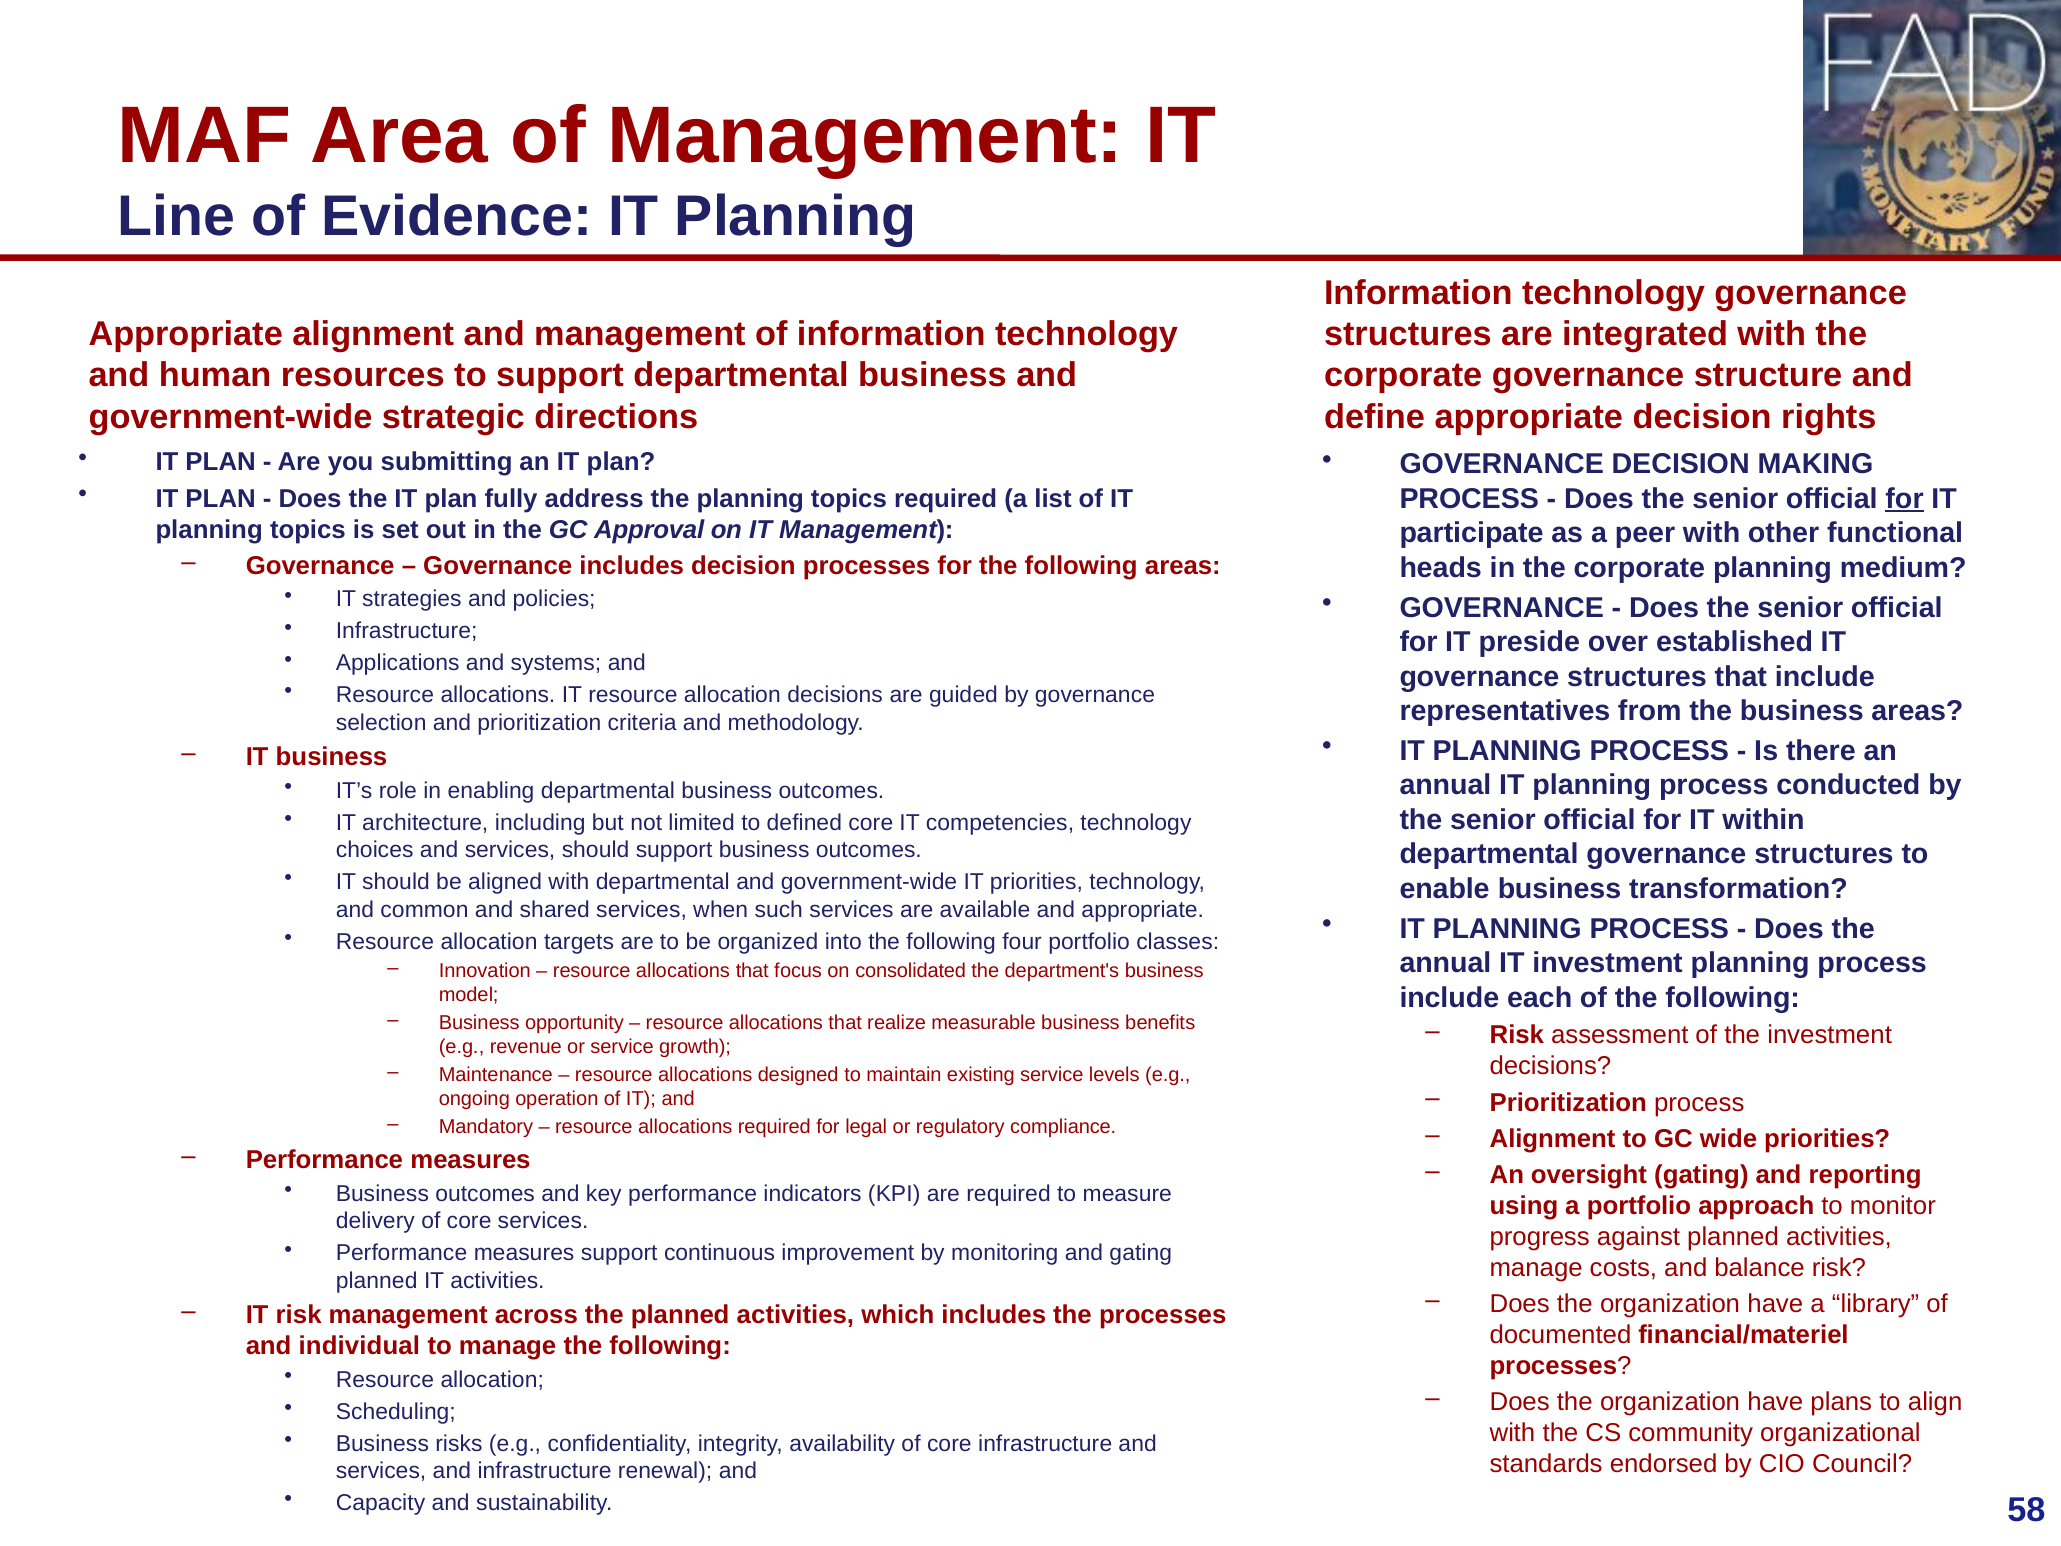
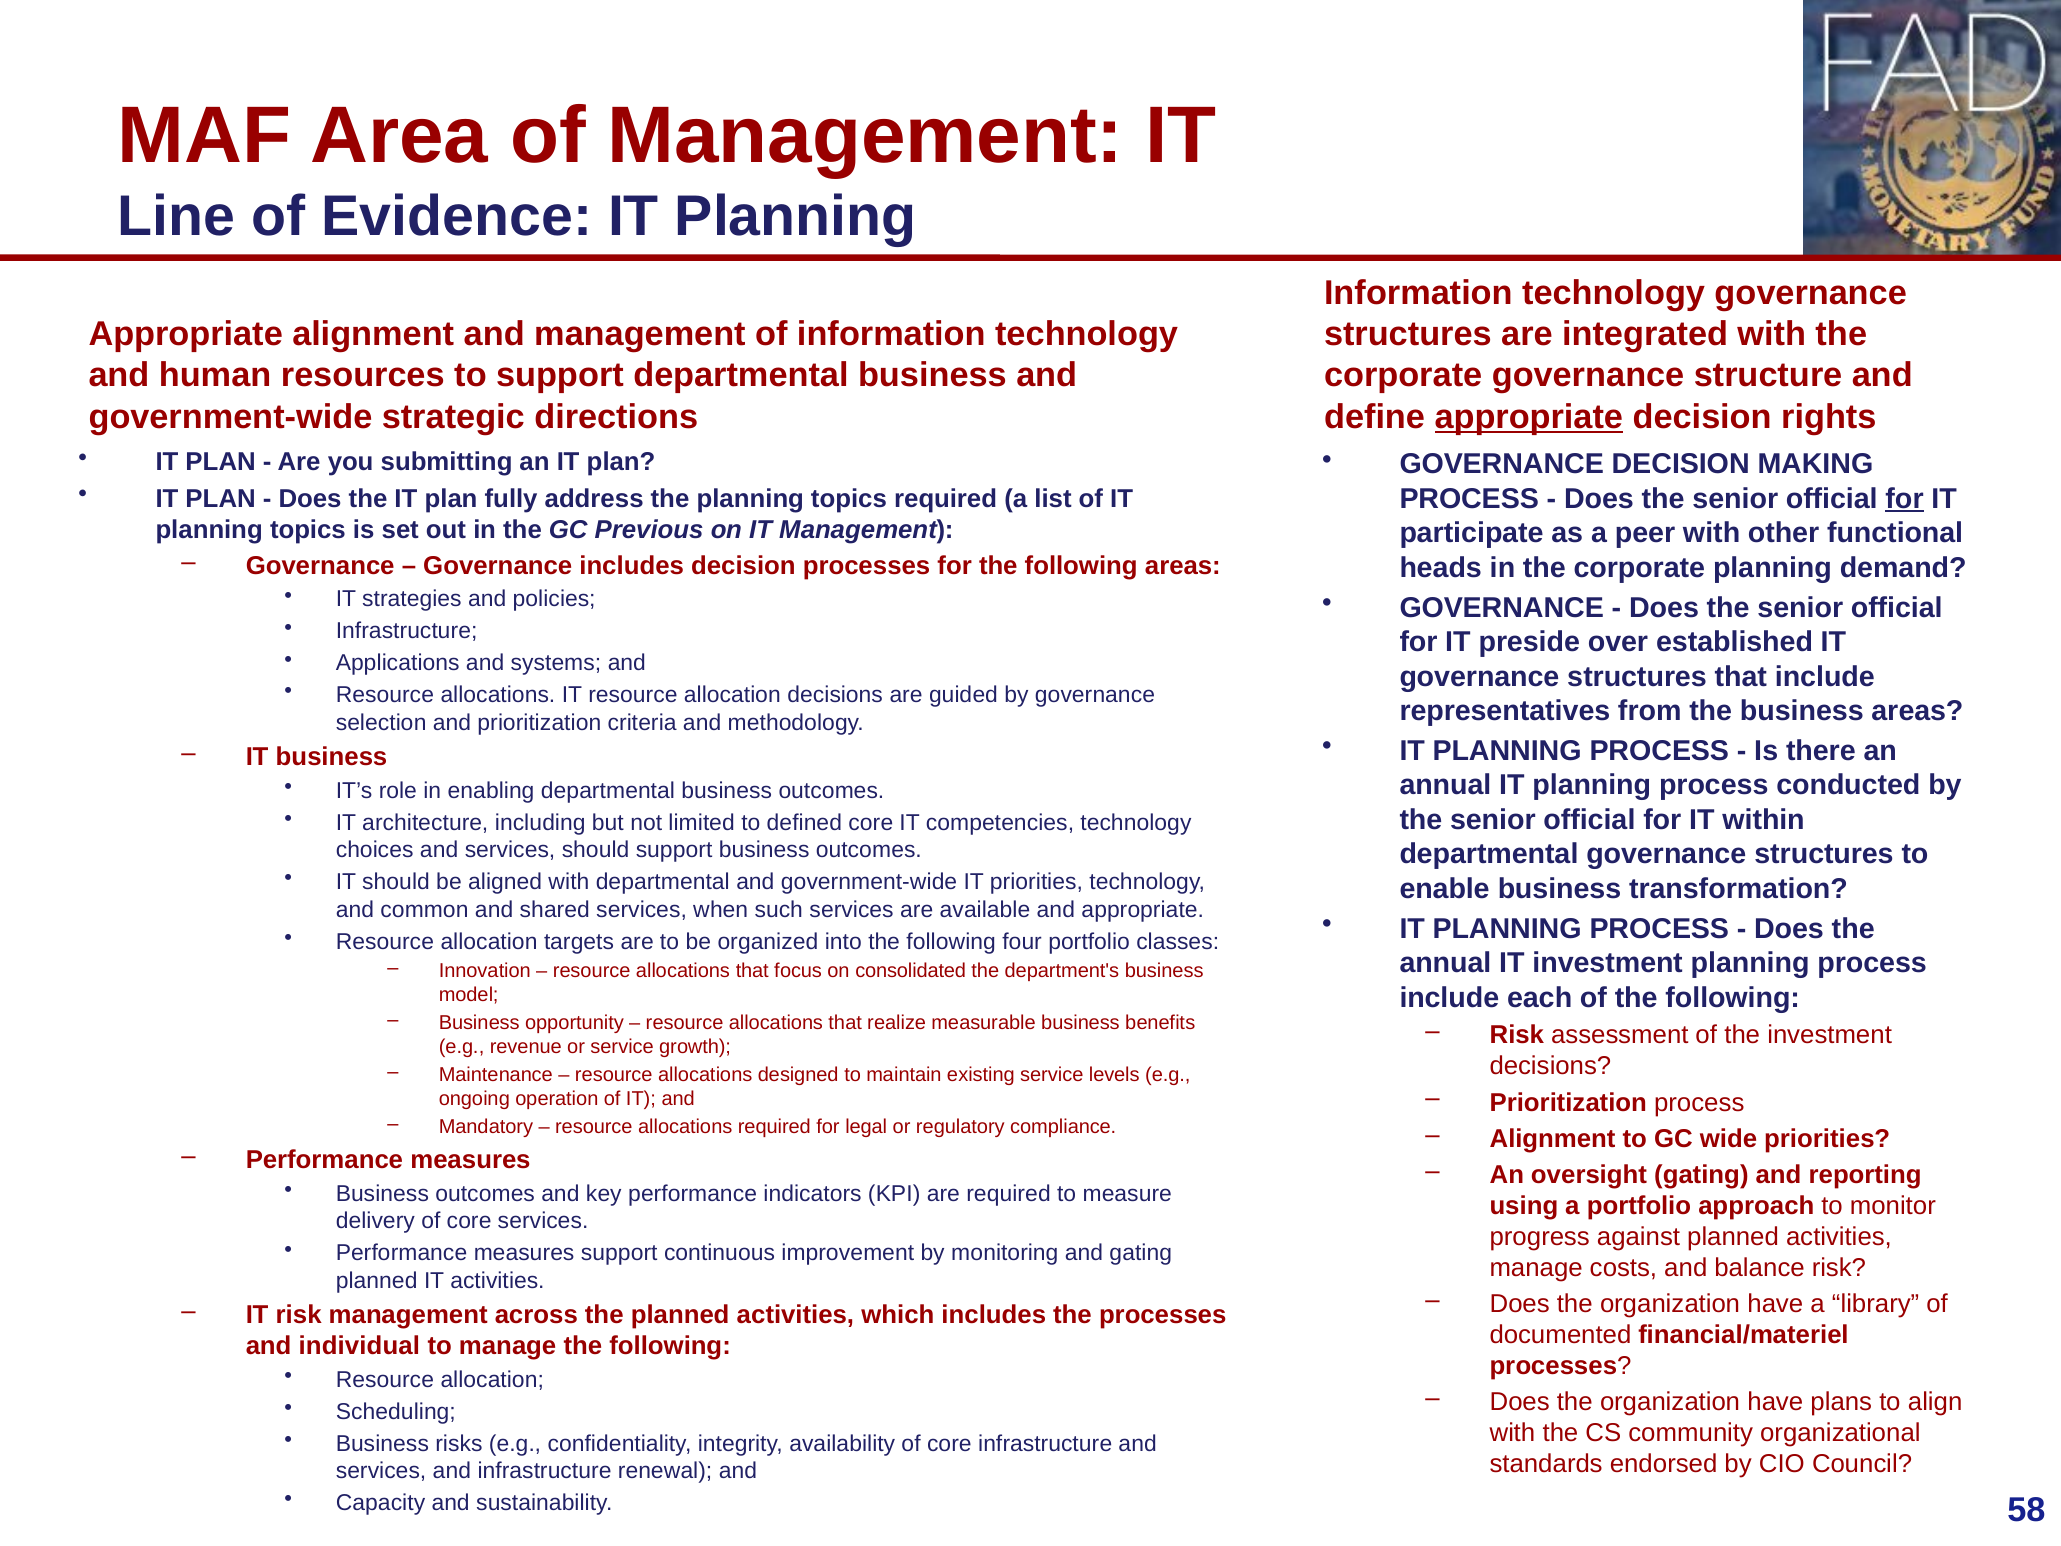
appropriate underline: none -> present (1529, 417)
Approval: Approval -> Previous (649, 530)
medium: medium -> demand (1903, 567)
